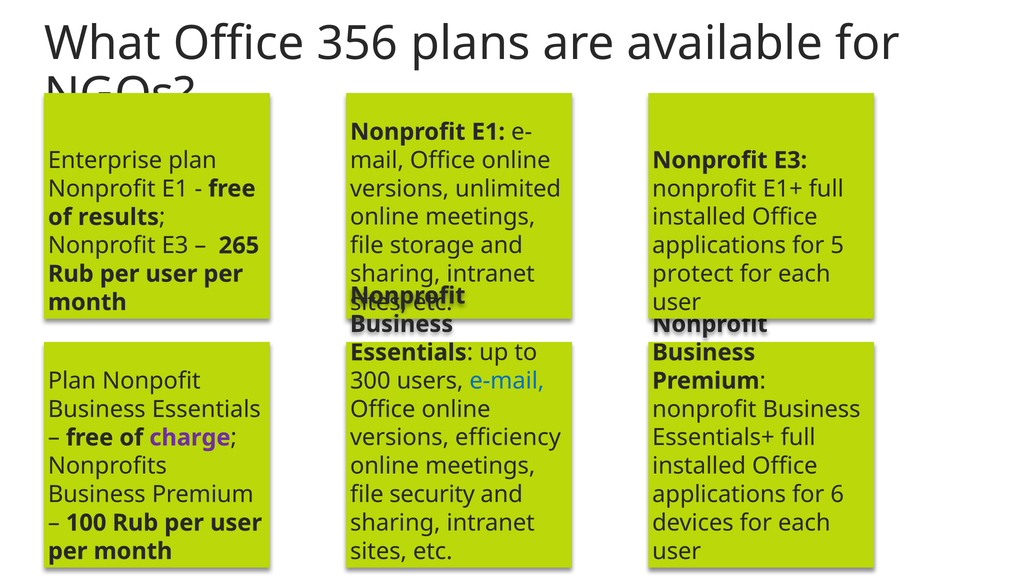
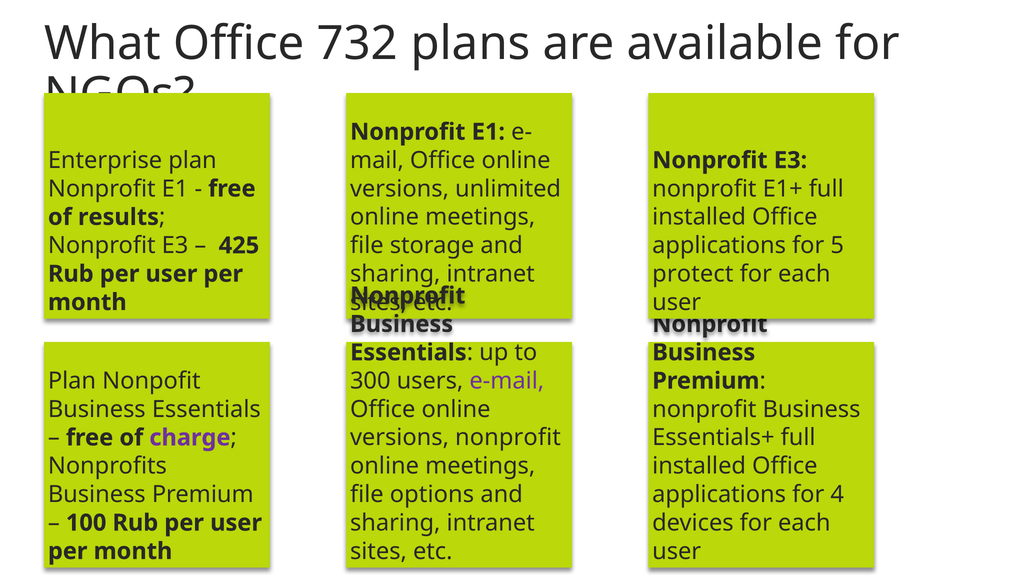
356: 356 -> 732 (357, 43)
265: 265 -> 425 (239, 246)
e-mail colour: blue -> purple (507, 381)
versions efficiency: efficiency -> nonprofit (508, 438)
security: security -> options (432, 494)
6: 6 -> 4 (837, 494)
